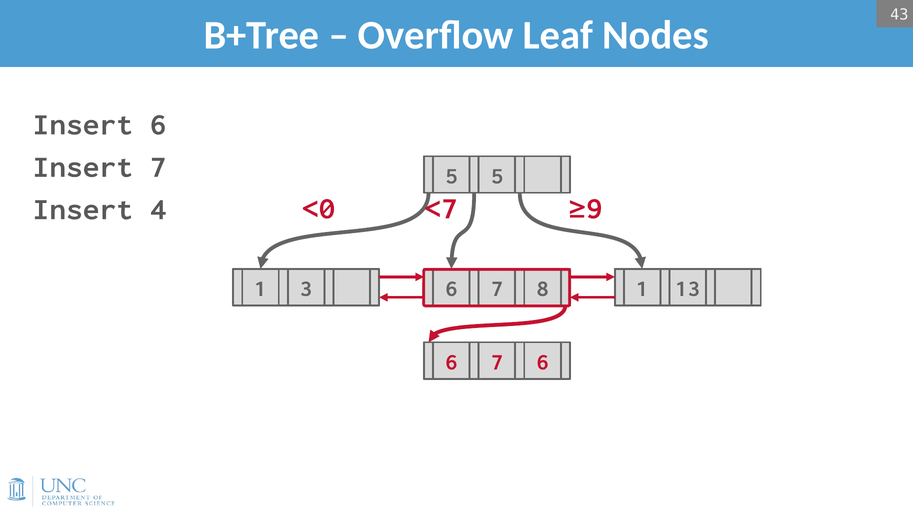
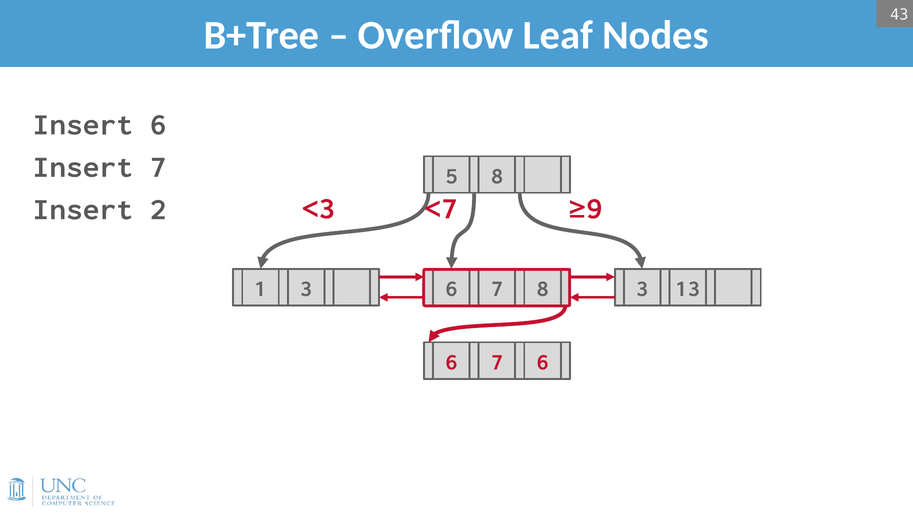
5 5: 5 -> 8 (497, 176)
<0: <0 -> <3 (319, 208)
4: 4 -> 2 (158, 209)
8 1: 1 -> 3 (642, 288)
